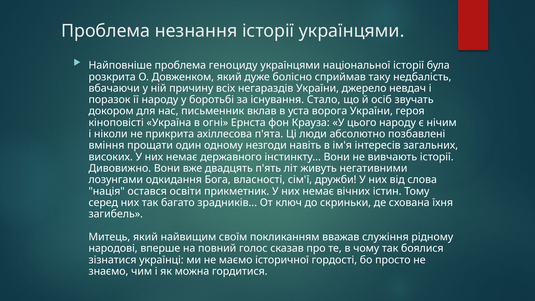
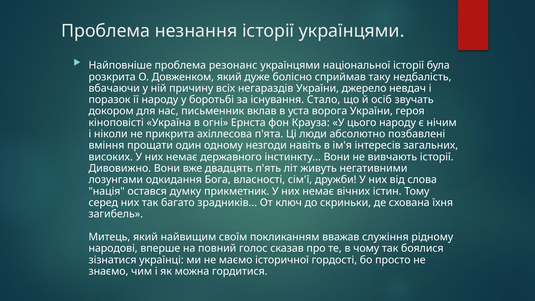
геноциду: геноциду -> резонанс (233, 65)
освіти: освіти -> думку (185, 191)
